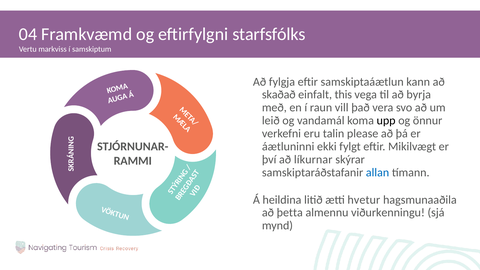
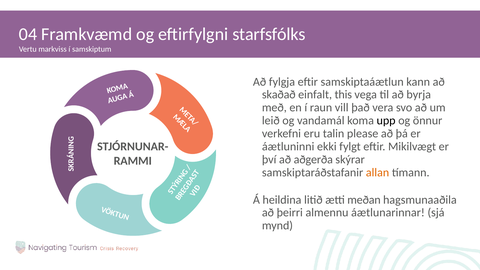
líkurnar: líkurnar -> aðgerða (313, 159)
allan colour: blue -> orange (378, 172)
hvetur: hvetur -> meðan (364, 200)
þetta: þetta -> þeirri (290, 213)
viðurkenningu: viðurkenningu -> áætlunarinnar (388, 213)
